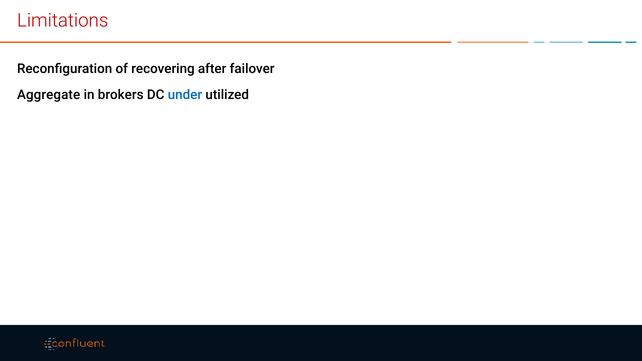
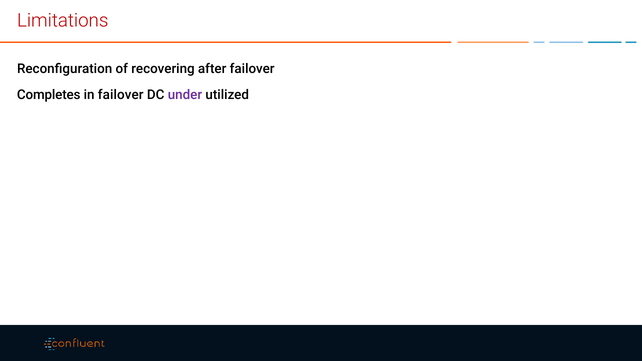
Aggregate: Aggregate -> Completes (49, 95)
in brokers: brokers -> failover (121, 95)
under colour: blue -> purple (185, 95)
